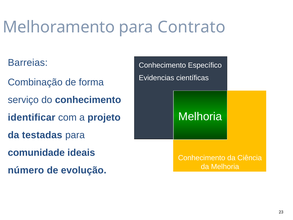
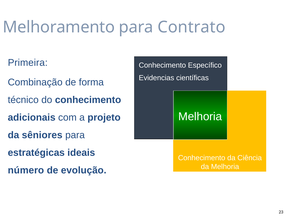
Barreias: Barreias -> Primeira (28, 63)
serviço: serviço -> técnico (23, 100)
identificar: identificar -> adicionais (32, 117)
testadas: testadas -> sêniores (42, 135)
comunidade: comunidade -> estratégicas (36, 153)
